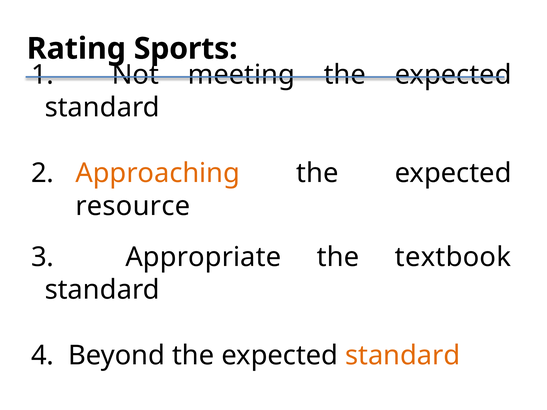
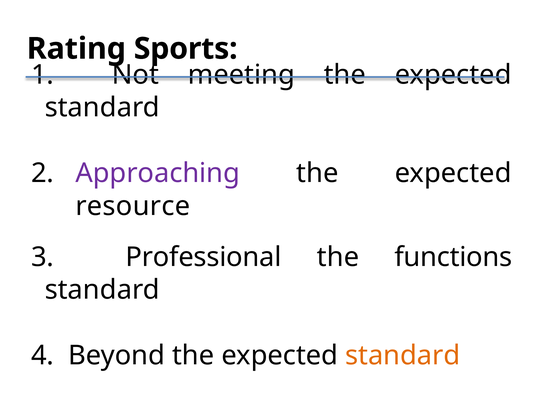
Approaching colour: orange -> purple (158, 173)
Appropriate: Appropriate -> Professional (203, 257)
textbook: textbook -> functions (453, 257)
